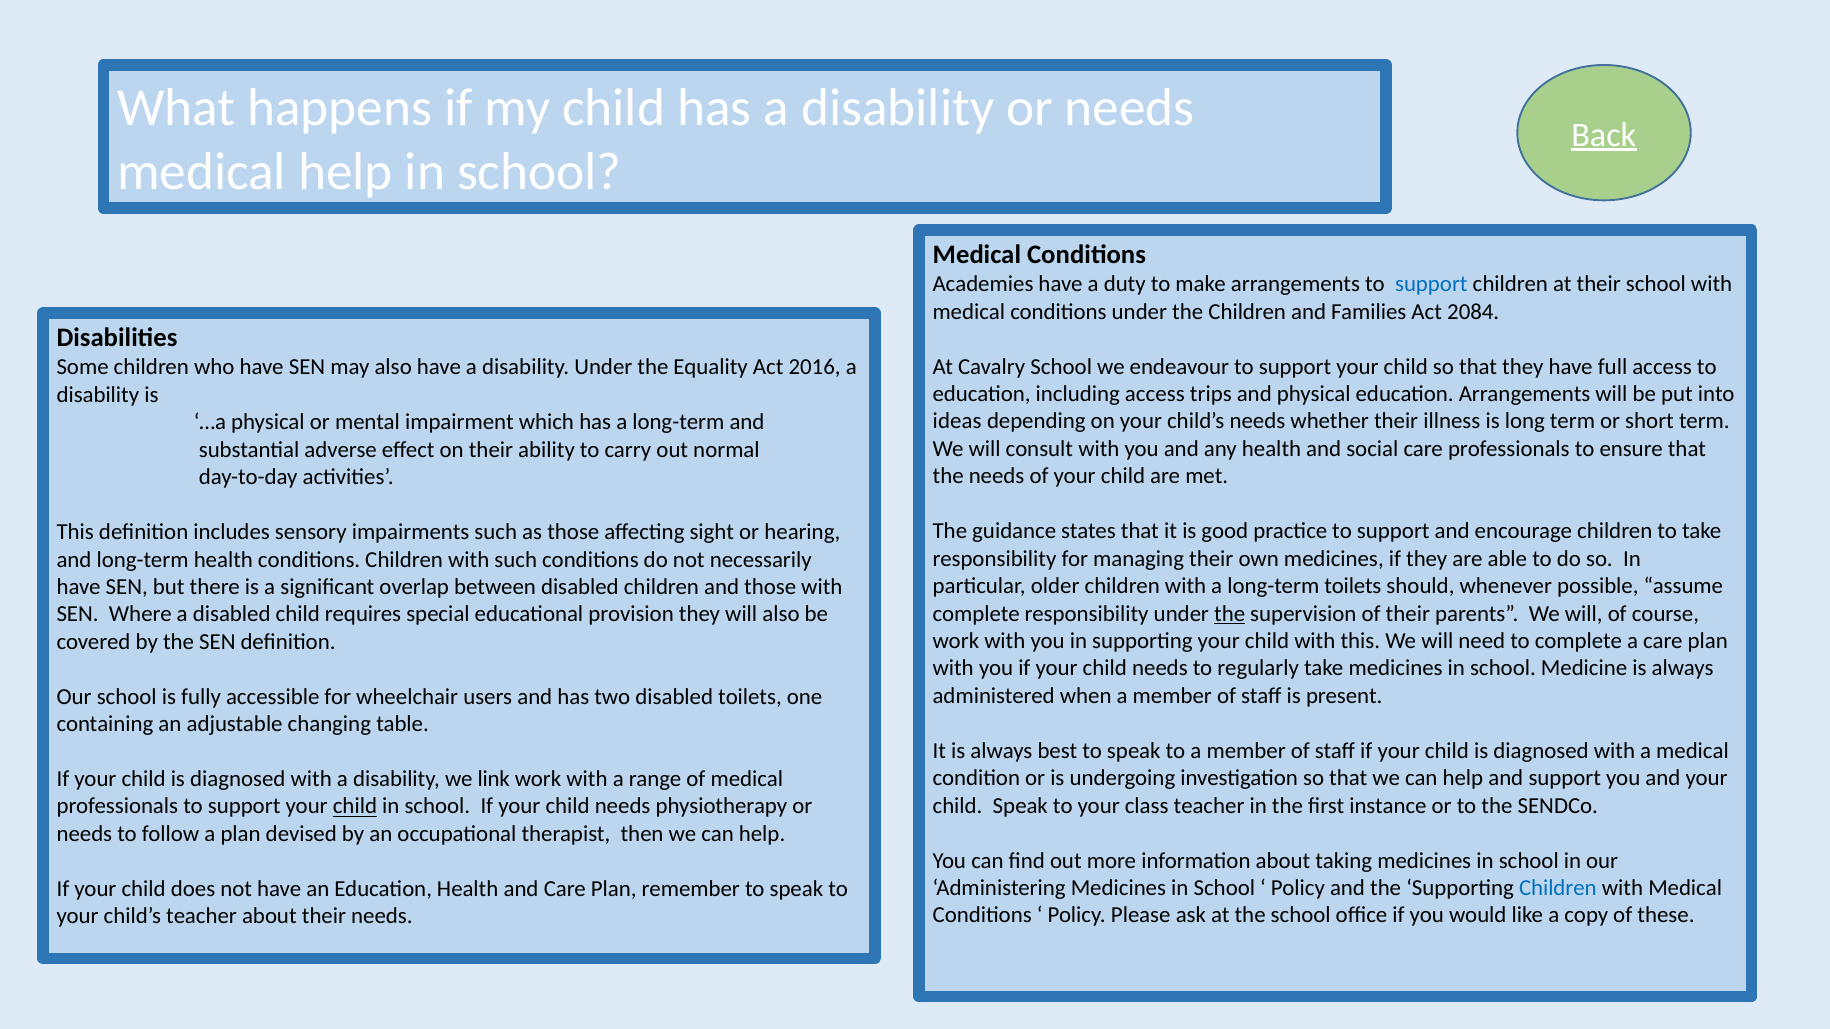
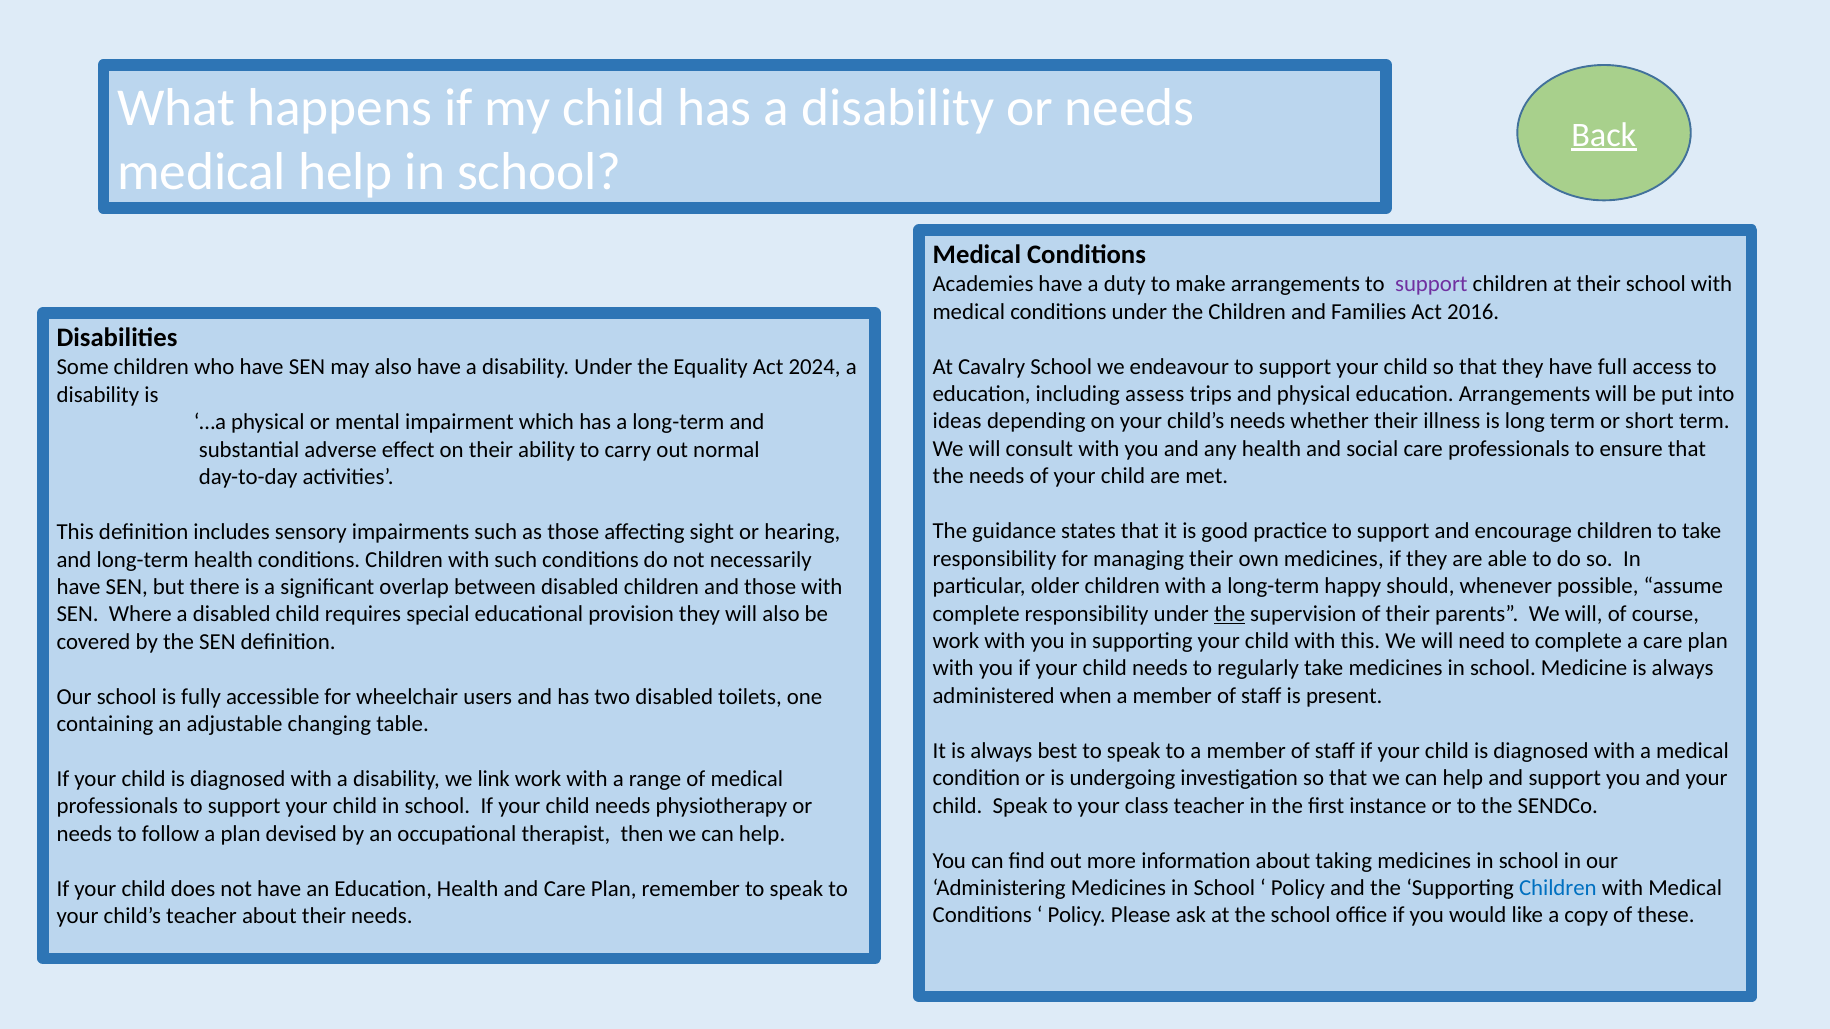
support colour: blue -> purple (1431, 284)
2084: 2084 -> 2016 (1473, 312)
2016: 2016 -> 2024 (815, 368)
including access: access -> assess (1155, 394)
long-term toilets: toilets -> happy (1353, 586)
child underline: present -> none (355, 807)
